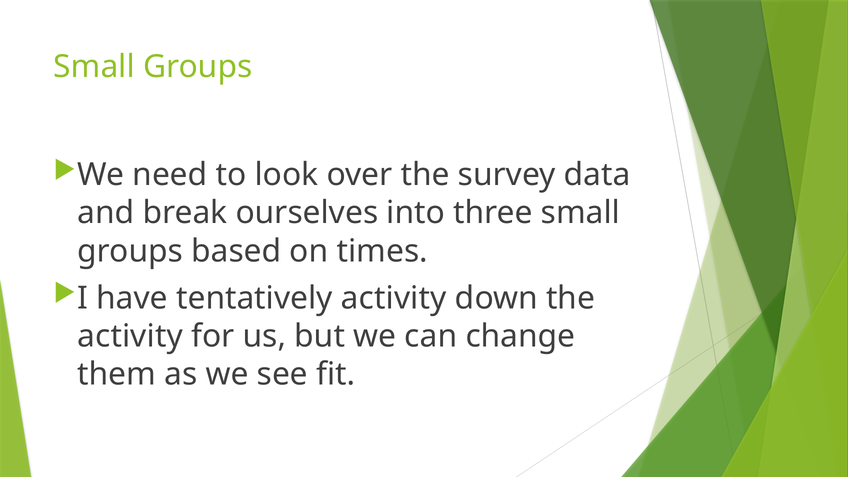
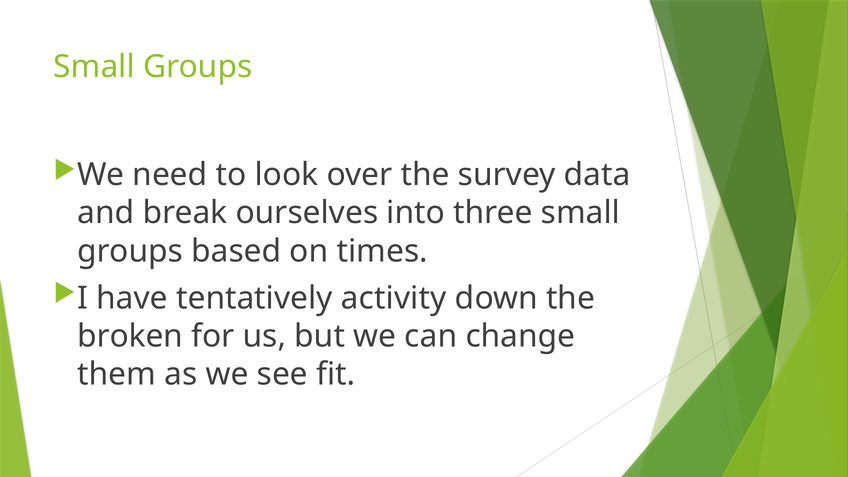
activity: activity -> broken (130, 336)
